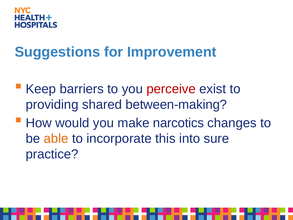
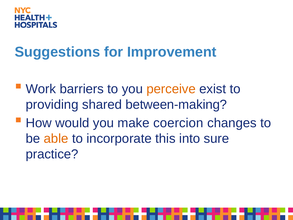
Keep: Keep -> Work (41, 89)
perceive colour: red -> orange (171, 89)
narcotics: narcotics -> coercion (178, 123)
